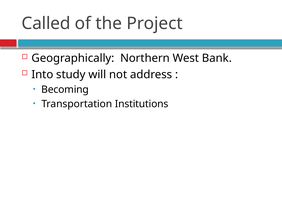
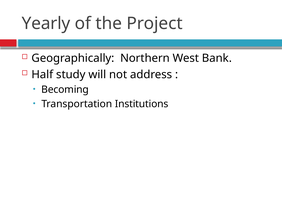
Called: Called -> Yearly (46, 24)
Into: Into -> Half (42, 75)
